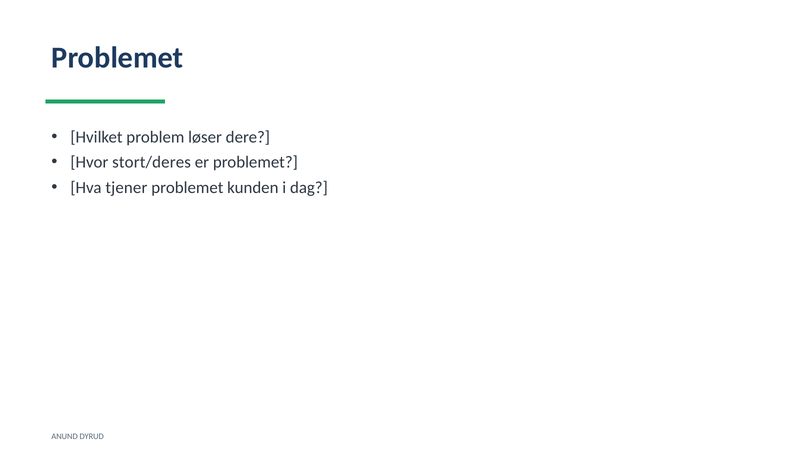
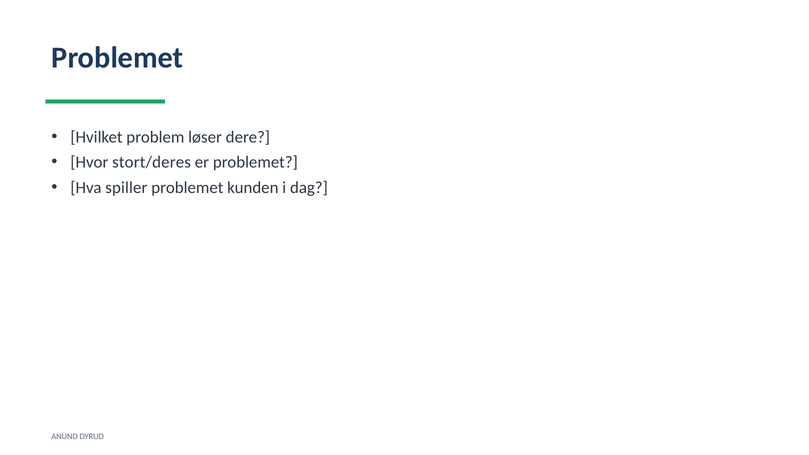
tjener: tjener -> spiller (126, 188)
